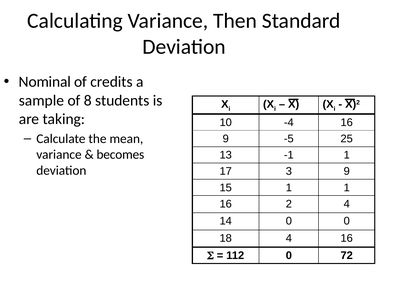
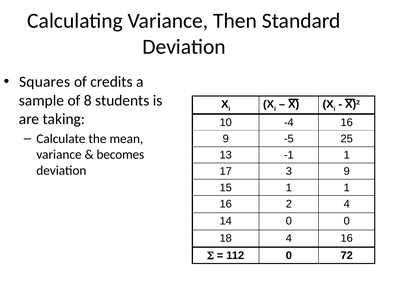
Nominal: Nominal -> Squares (45, 82)
